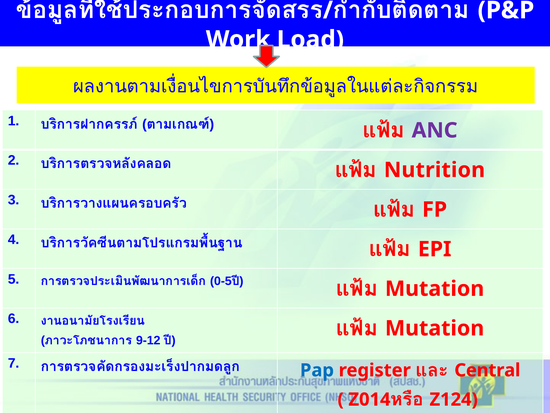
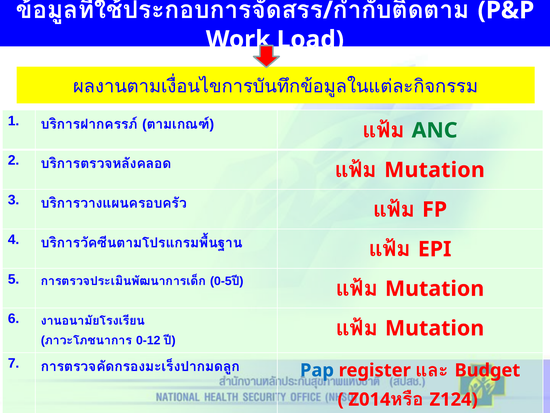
ANC colour: purple -> green (435, 130)
Nutrition: Nutrition -> Mutation (434, 170)
9-12: 9-12 -> 0-12 (148, 340)
Central: Central -> Budget (487, 370)
